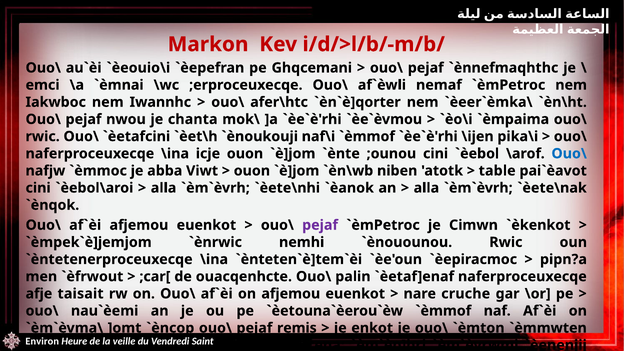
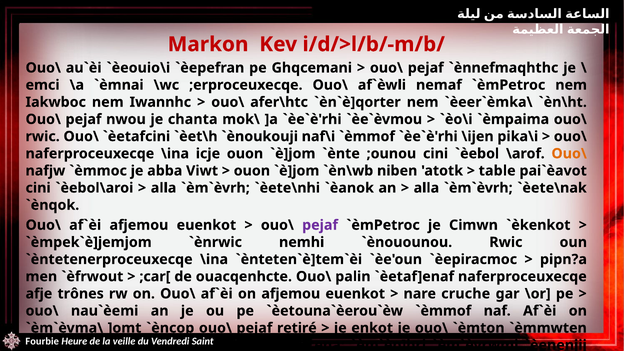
Ouo\ colour: blue -> orange (569, 154)
taisait: taisait -> trônes (81, 294)
remis: remis -> retiré (297, 328)
Environ: Environ -> Fourbie (42, 341)
